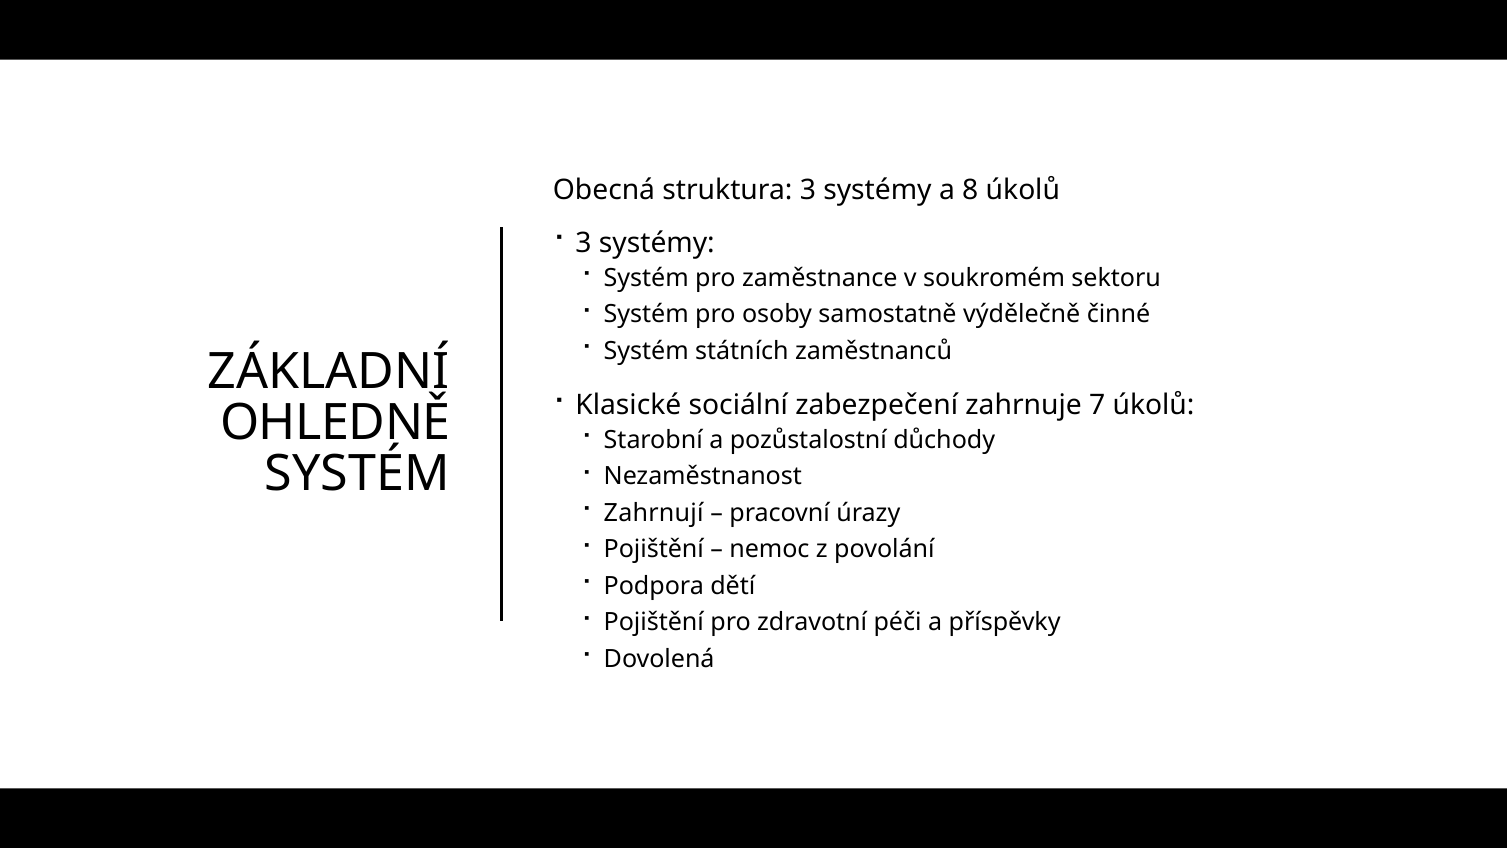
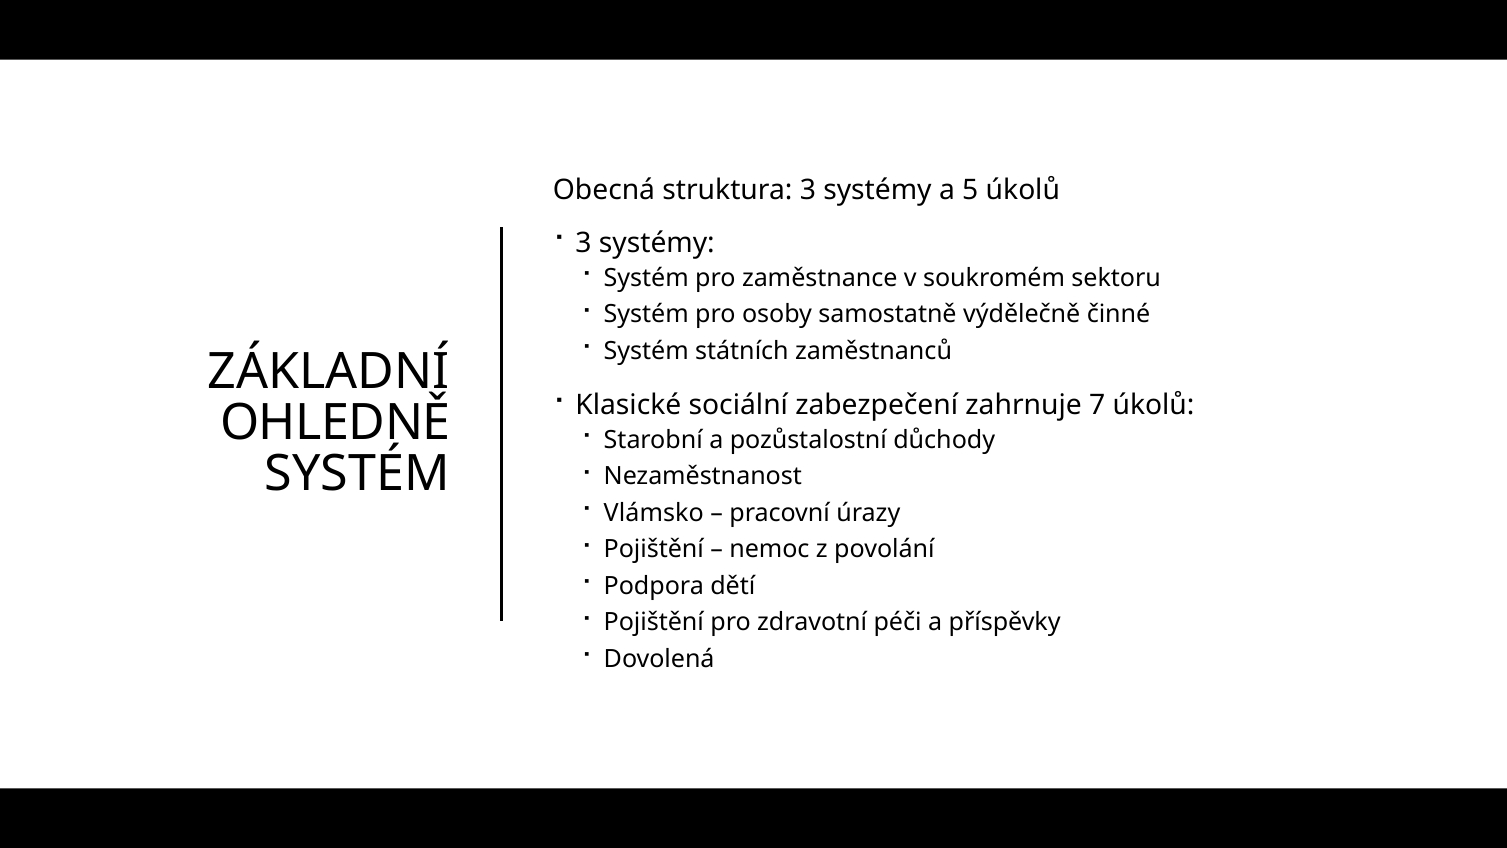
8: 8 -> 5 (970, 190)
Zahrnují: Zahrnují -> Vlámsko (654, 513)
